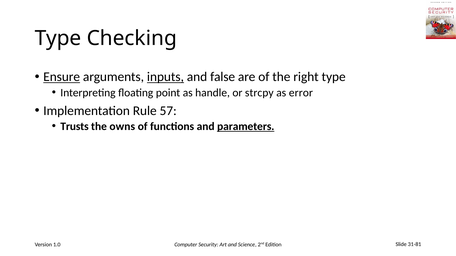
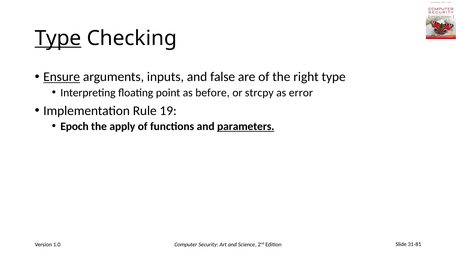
Type underline: none -> present (58, 38)
inputs underline: present -> none (165, 77)
handle: handle -> before (213, 93)
57: 57 -> 19 (168, 111)
Trusts: Trusts -> Epoch (75, 127)
owns: owns -> apply (122, 127)
